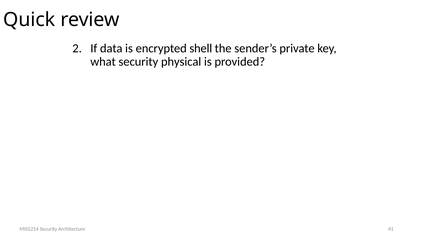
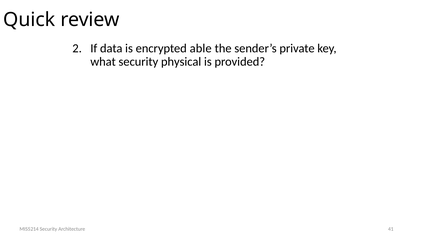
shell: shell -> able (201, 48)
